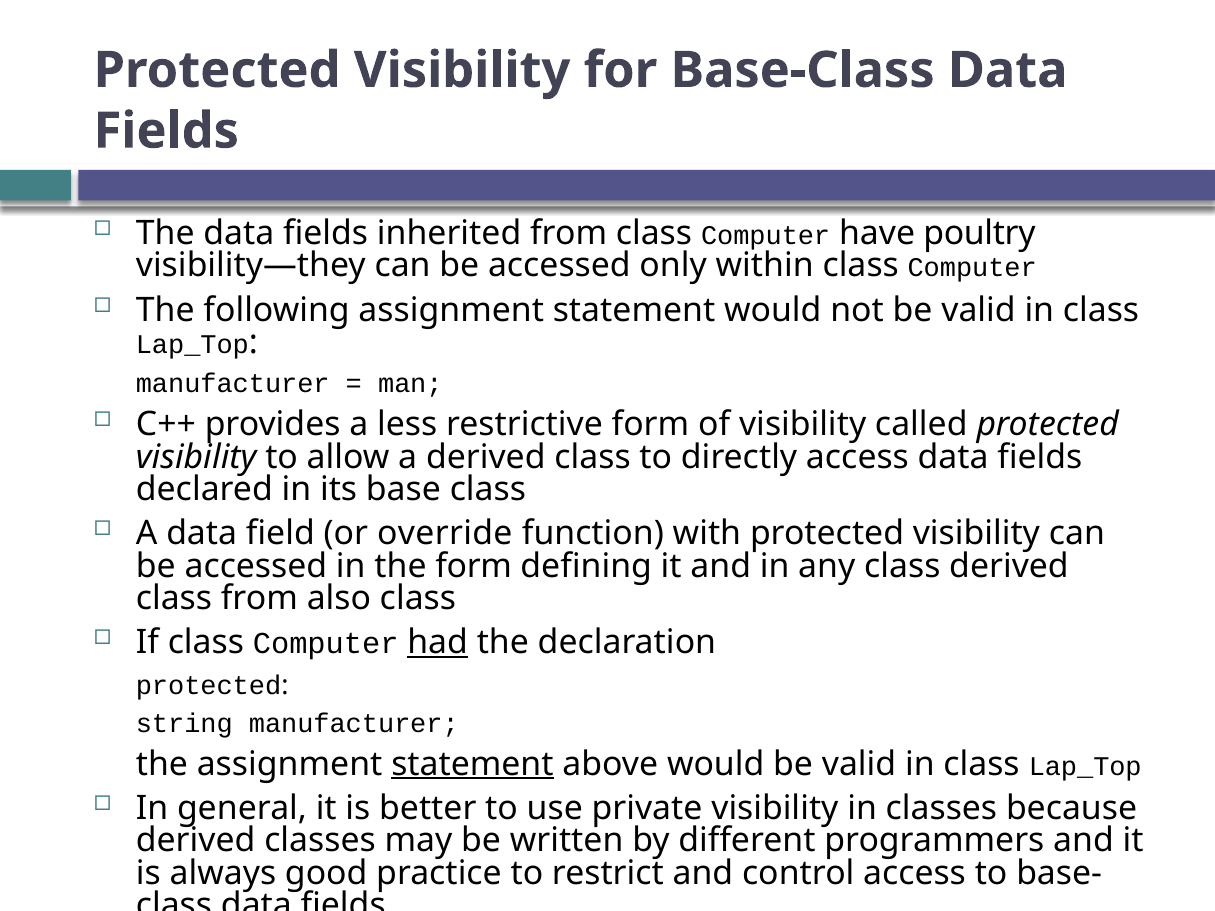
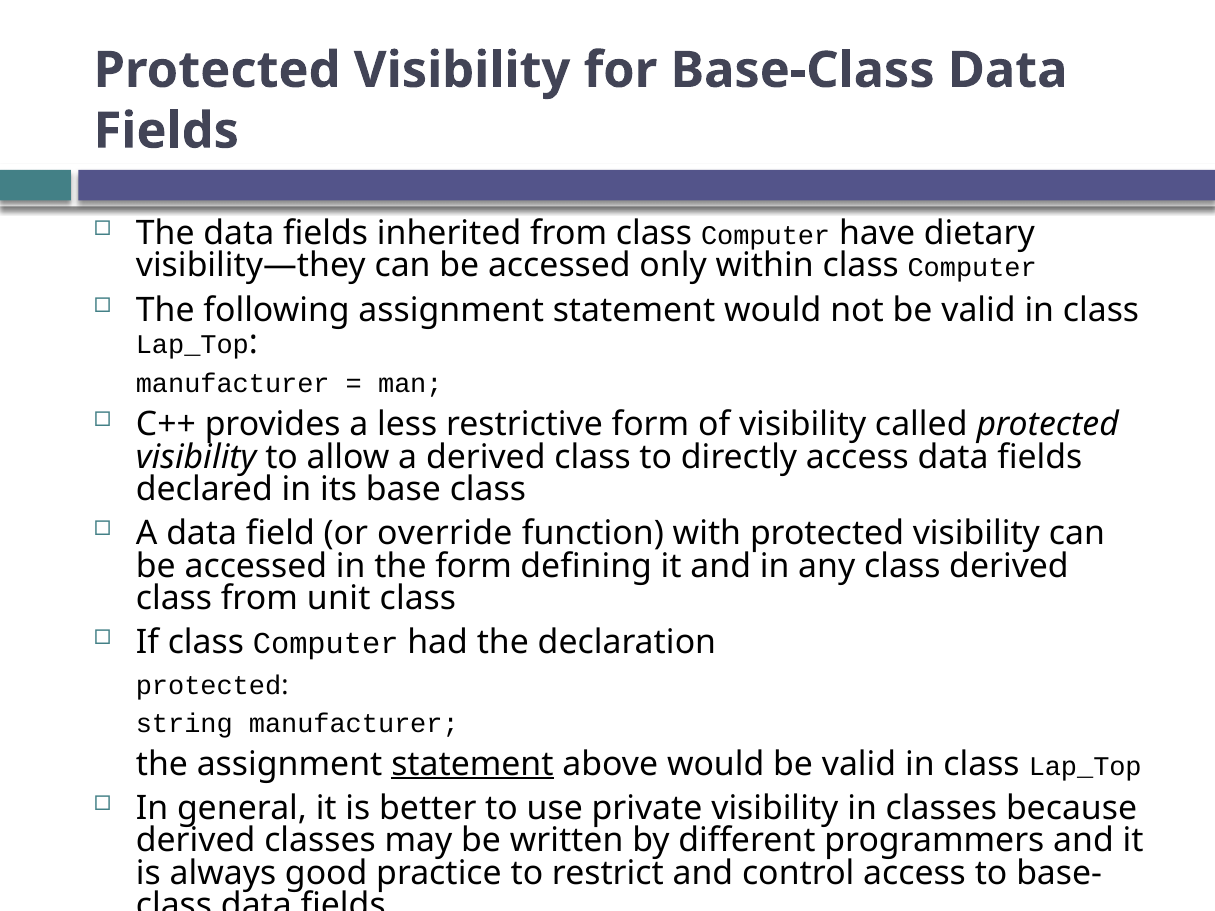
poultry: poultry -> dietary (979, 233)
also: also -> unit (339, 599)
had underline: present -> none (438, 643)
